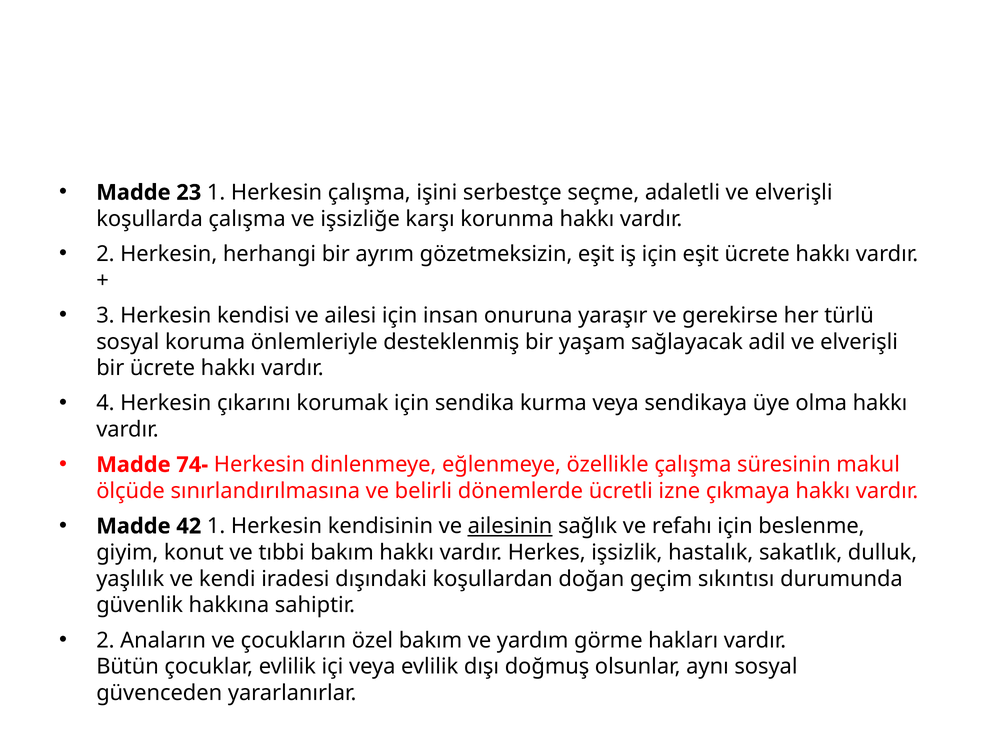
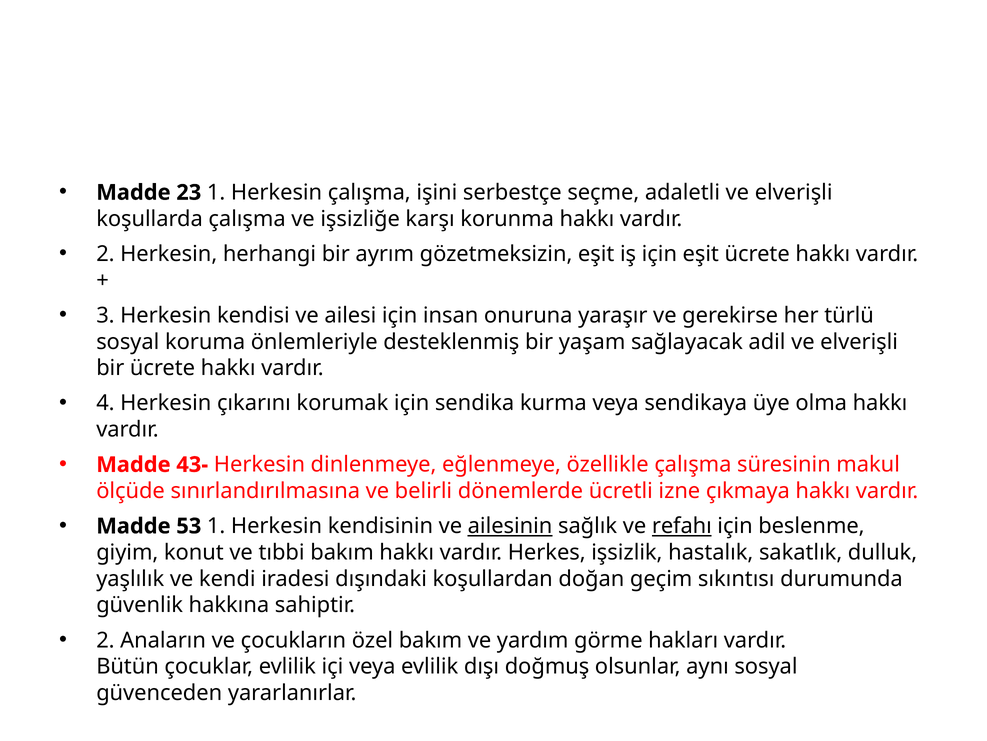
74-: 74- -> 43- (192, 464)
42: 42 -> 53 (189, 526)
refahı underline: none -> present (682, 526)
